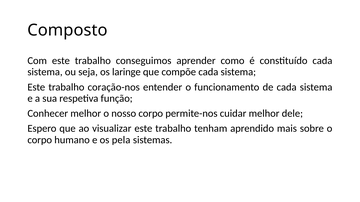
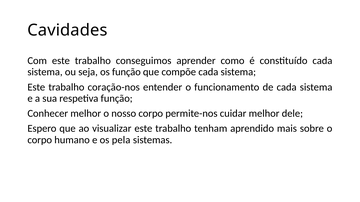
Composto: Composto -> Cavidades (67, 30)
os laringe: laringe -> função (126, 72)
